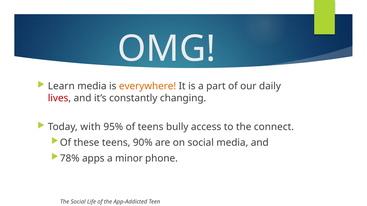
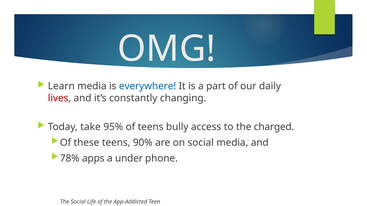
everywhere colour: orange -> blue (148, 86)
with: with -> take (91, 127)
connect: connect -> charged (274, 127)
minor: minor -> under (129, 159)
